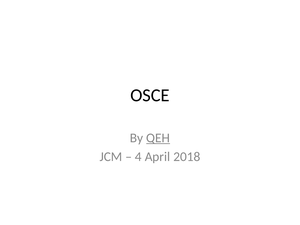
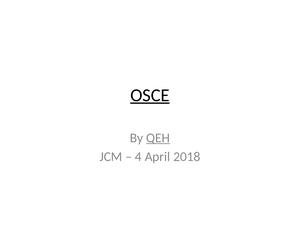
OSCE underline: none -> present (150, 95)
